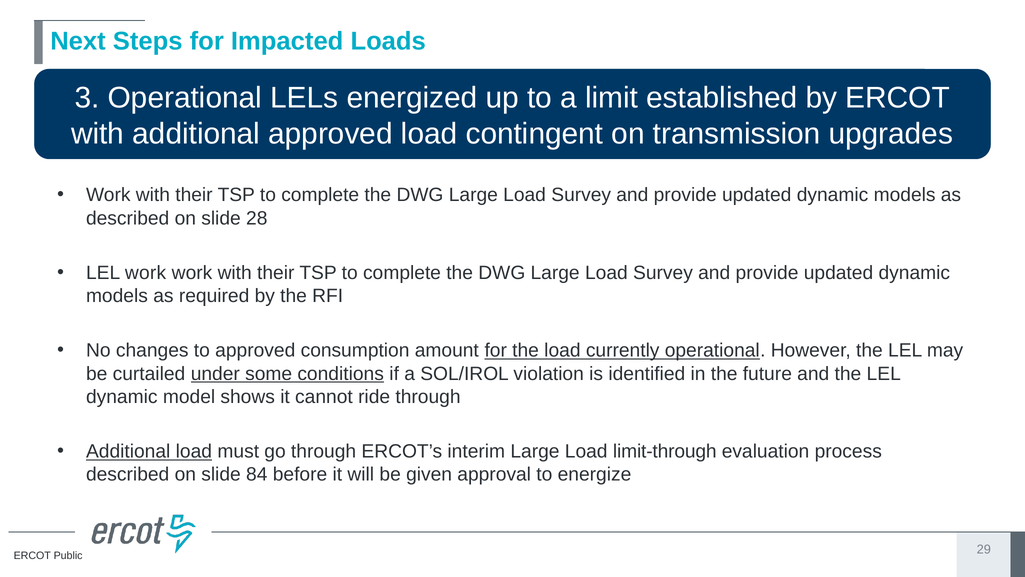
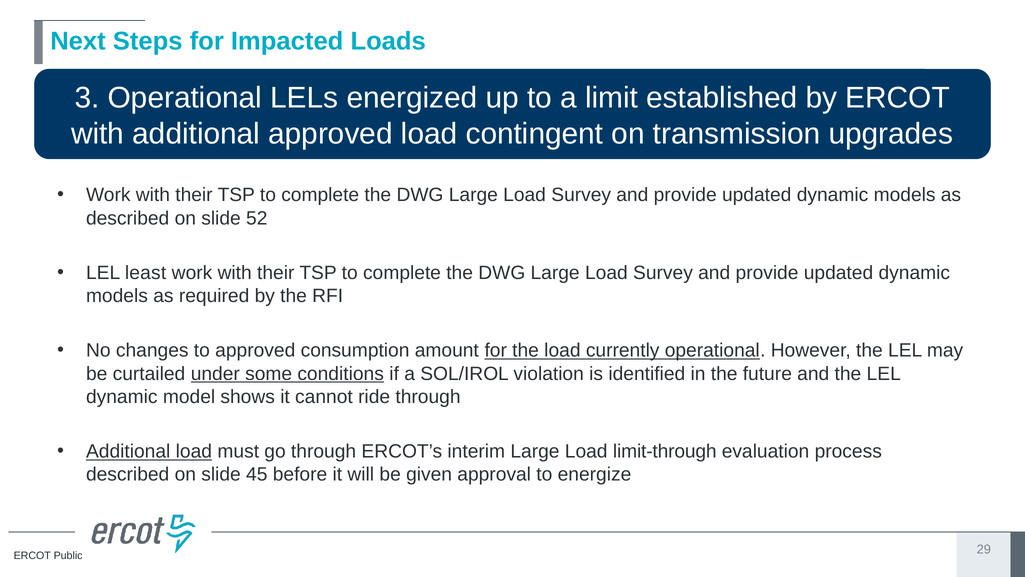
28: 28 -> 52 (257, 218)
LEL work: work -> least (146, 273)
84: 84 -> 45 (257, 474)
